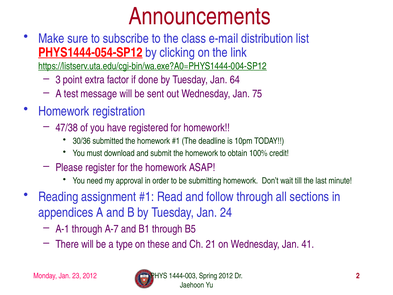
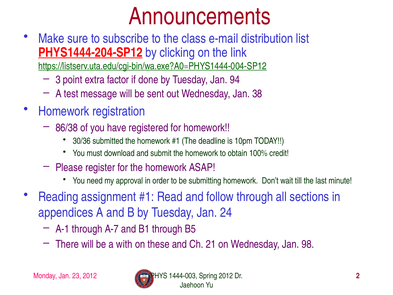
PHYS1444-054-SP12: PHYS1444-054-SP12 -> PHYS1444-204-SP12 (90, 53)
64: 64 -> 94 (235, 80)
75: 75 -> 38 (257, 94)
47/38: 47/38 -> 86/38 (67, 128)
type: type -> with (124, 244)
41: 41 -> 98 (308, 244)
